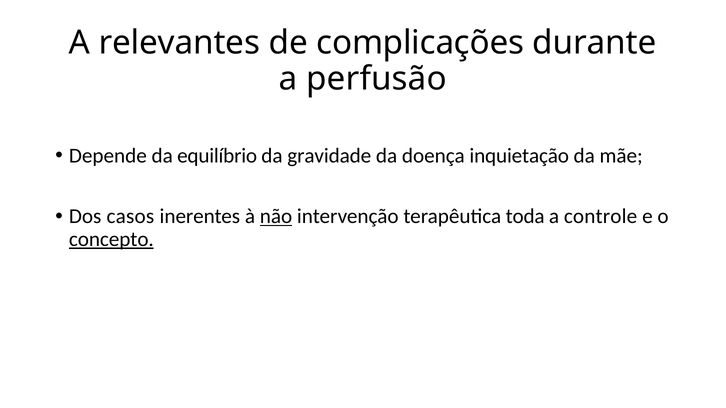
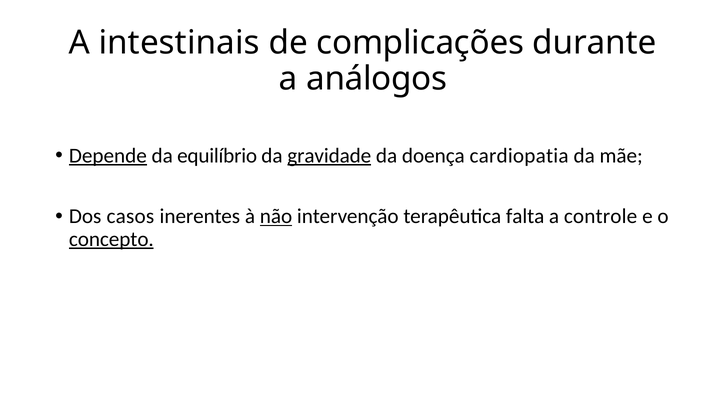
relevantes: relevantes -> intestinais (179, 43)
perfusão: perfusão -> análogos (377, 79)
Depende underline: none -> present (108, 156)
gravidade underline: none -> present (329, 156)
inquietação: inquietação -> cardiopatia (519, 156)
toda: toda -> falta (525, 217)
